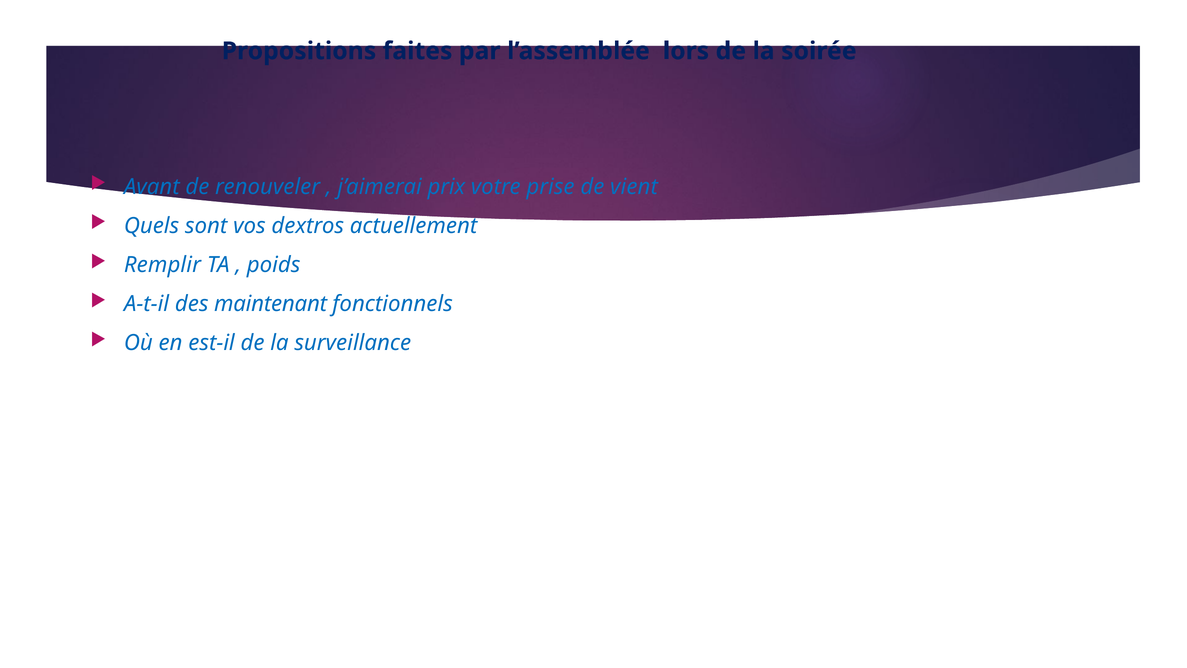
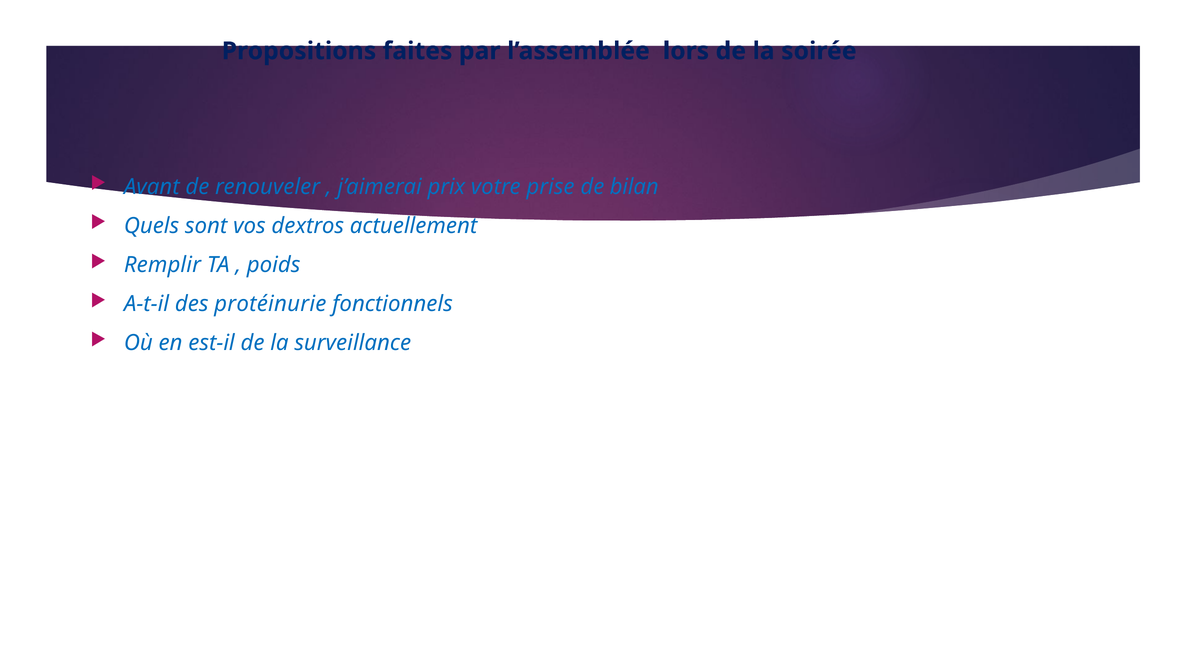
vient: vient -> bilan (634, 187)
maintenant: maintenant -> protéinurie (270, 304)
